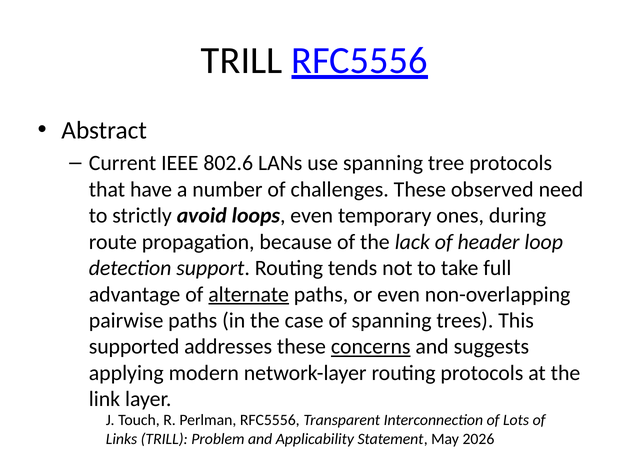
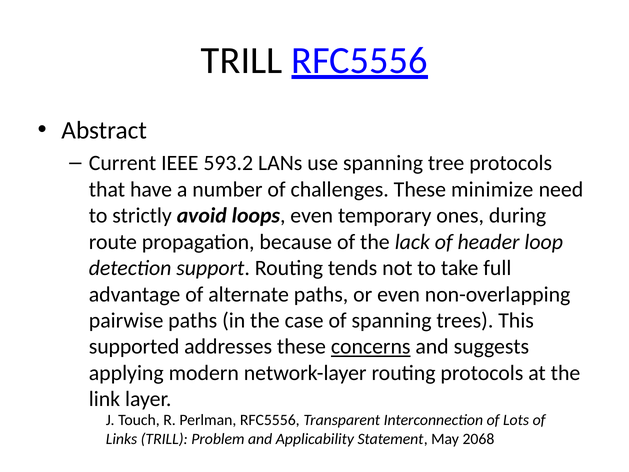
802.6: 802.6 -> 593.2 (228, 163)
observed: observed -> minimize (492, 189)
alternate underline: present -> none (249, 294)
2026: 2026 -> 2068 (478, 439)
